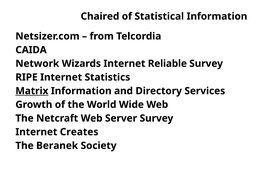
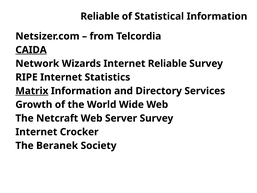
Chaired: Chaired -> Reliable (100, 16)
CAIDA underline: none -> present (31, 50)
Creates: Creates -> Crocker (79, 132)
